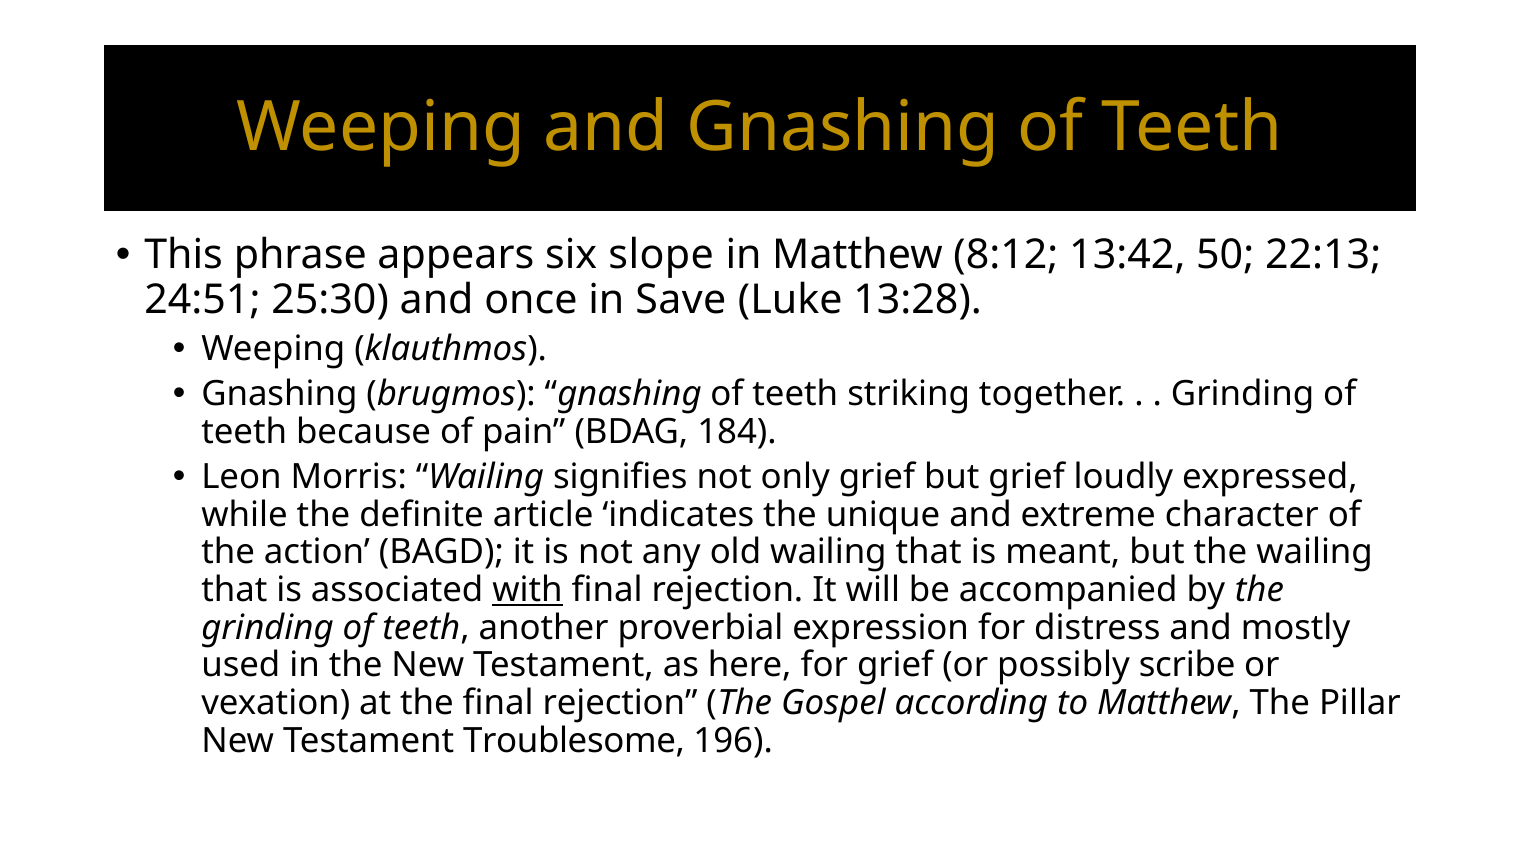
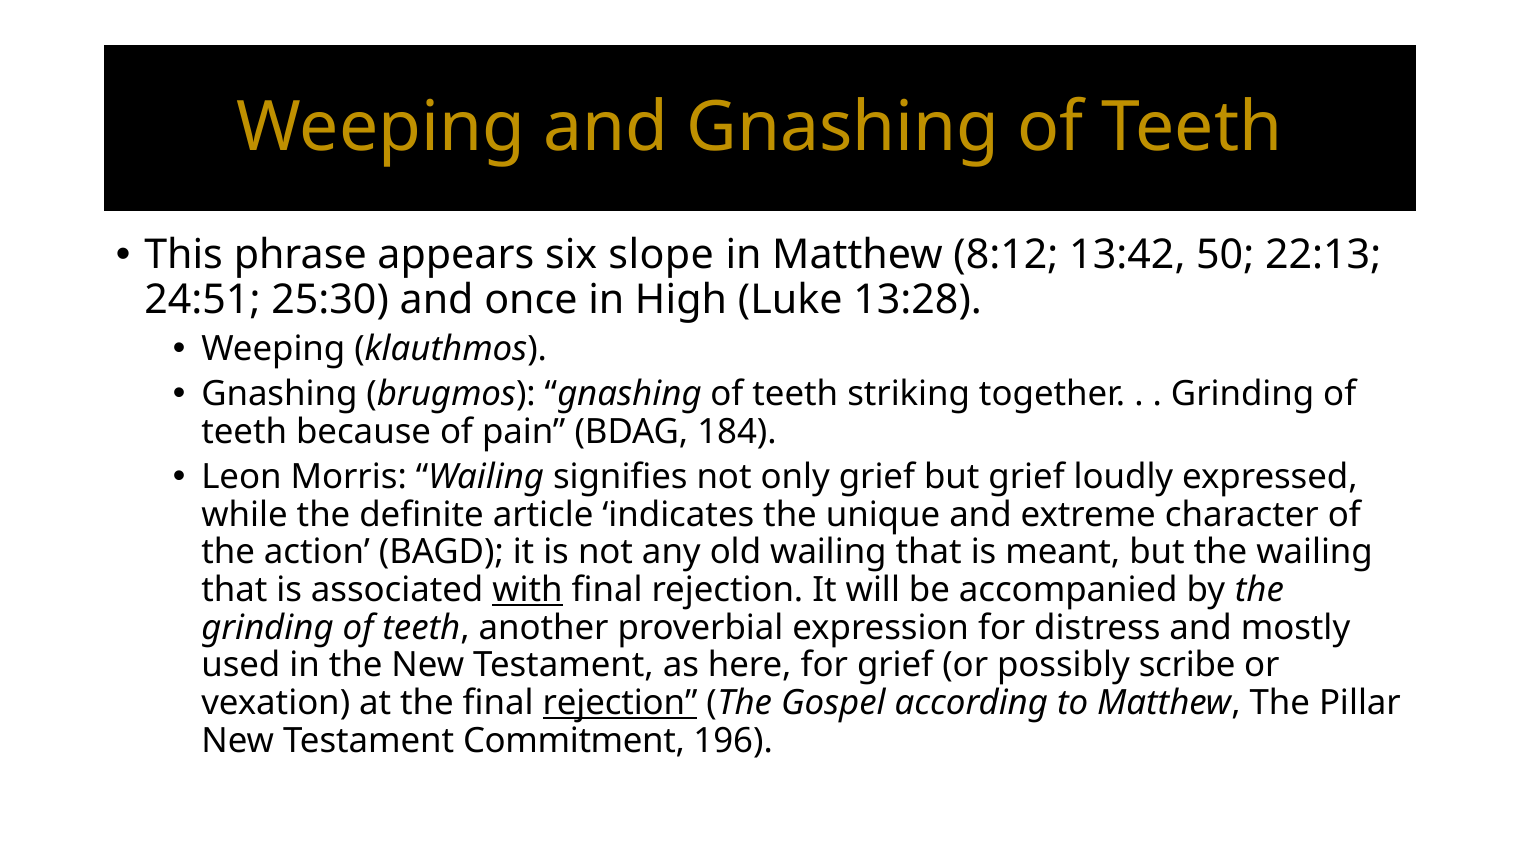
Save: Save -> High (681, 300)
rejection underline: none -> present (620, 703)
Troublesome: Troublesome -> Commitment (574, 741)
